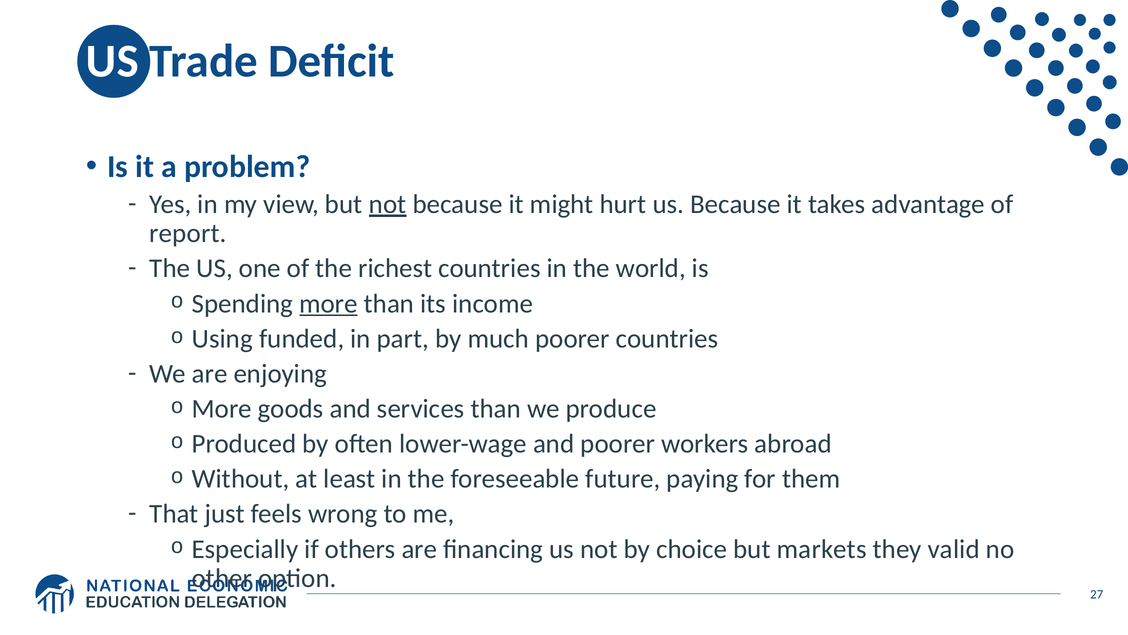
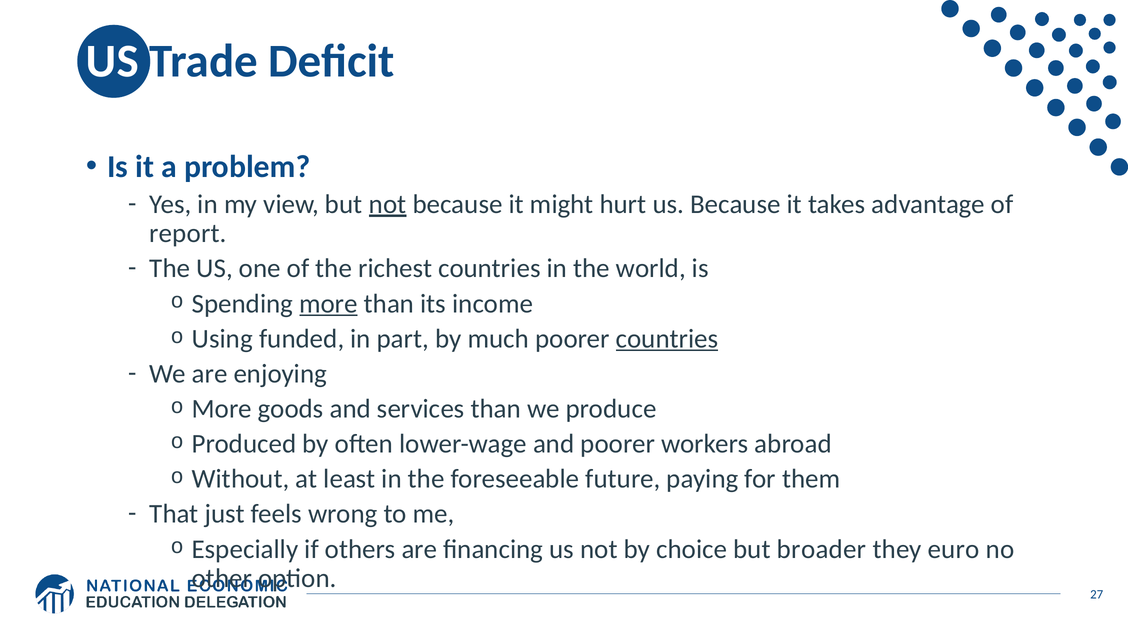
countries underline: none -> present (667, 338)
markets: markets -> broader (822, 549)
valid: valid -> euro (954, 549)
